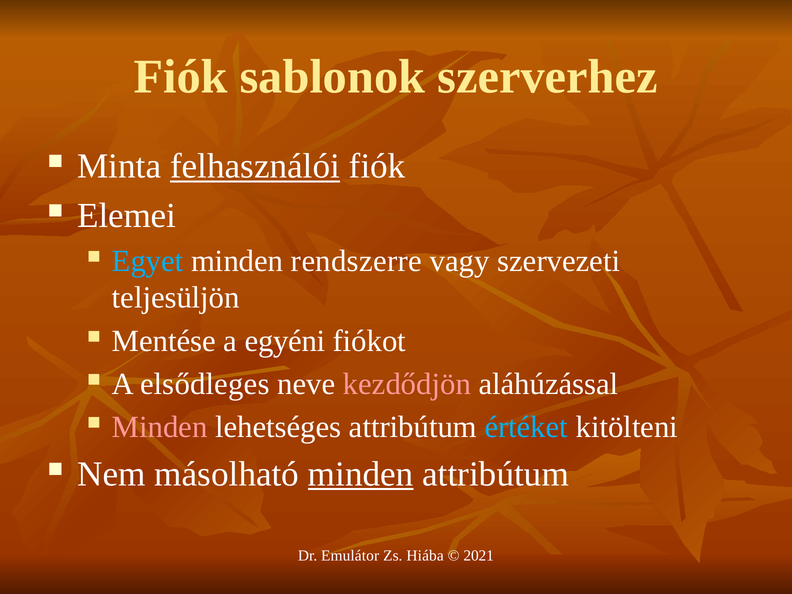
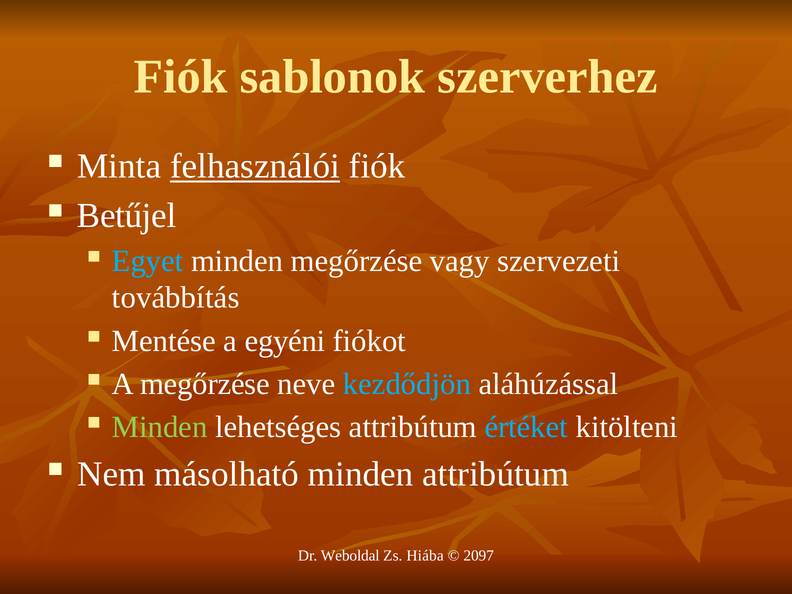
Elemei: Elemei -> Betűjel (127, 216)
minden rendszerre: rendszerre -> megőrzése (357, 261)
teljesüljön: teljesüljön -> továbbítás (176, 298)
A elsődleges: elsődleges -> megőrzése (205, 384)
kezdődjön colour: pink -> light blue (407, 384)
Minden colour: pink -> light green (160, 427)
minden underline: present -> none (361, 474)
Emulátor: Emulátor -> Weboldal (350, 555)
2021: 2021 -> 2097 (479, 555)
